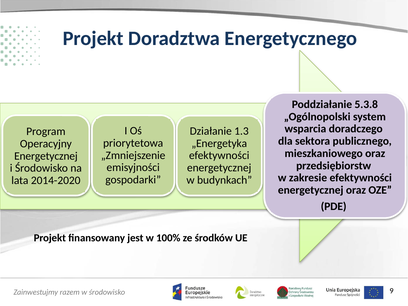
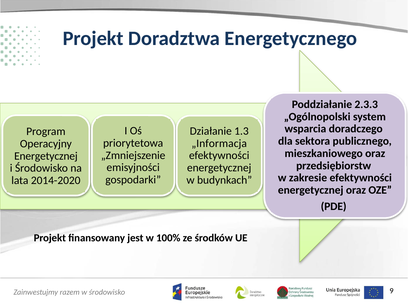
5.3.8: 5.3.8 -> 2.3.3 (366, 104)
„Energetyka: „Energetyka -> „Informacja (219, 143)
